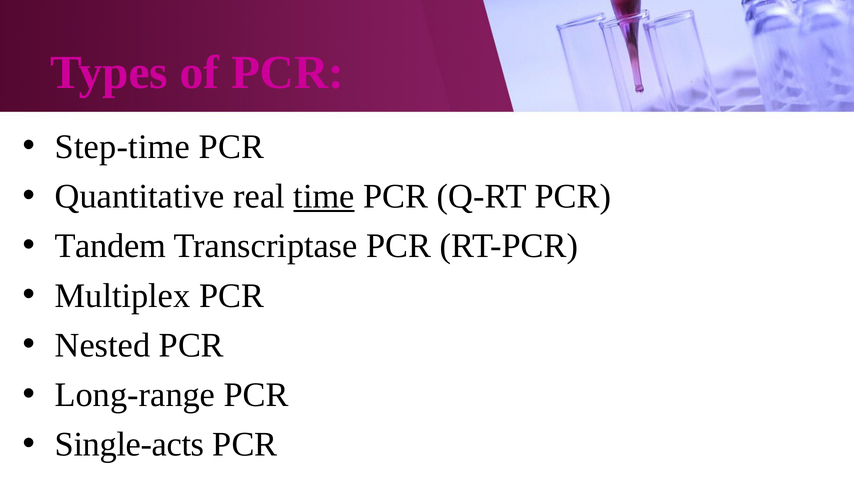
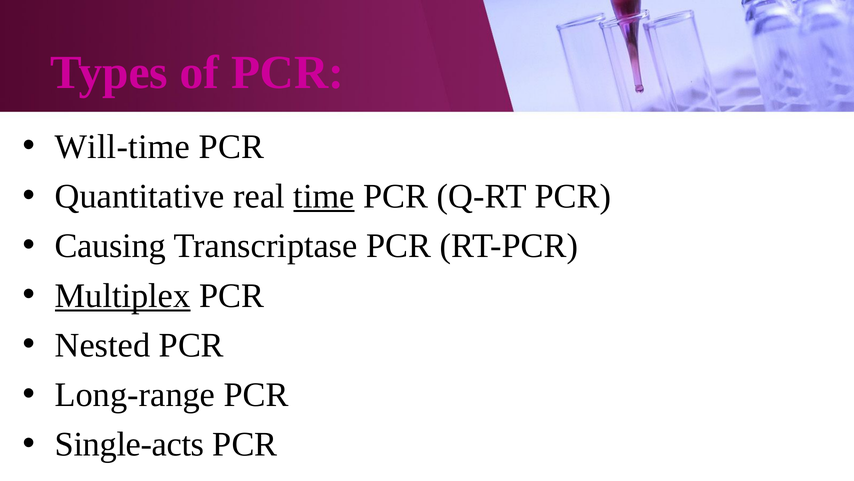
Step-time: Step-time -> Will-time (122, 147)
Tandem: Tandem -> Causing (110, 246)
Multiplex underline: none -> present (123, 295)
